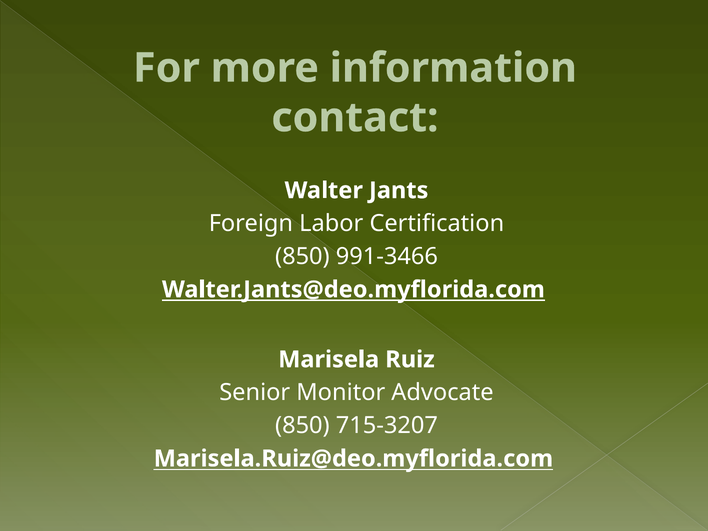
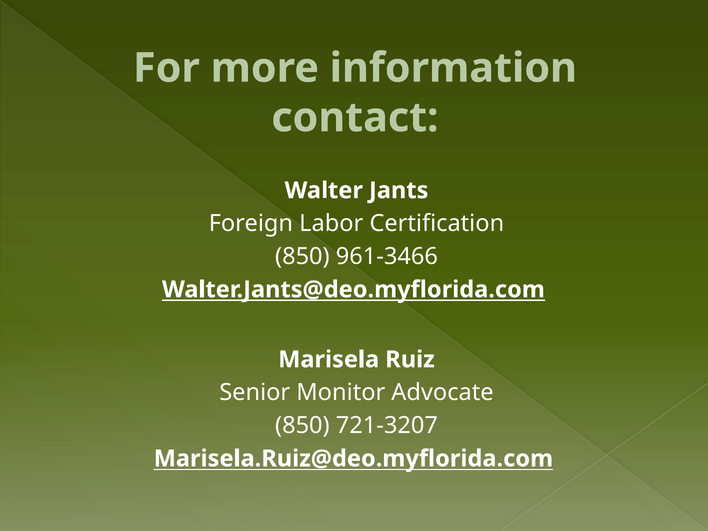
991-3466: 991-3466 -> 961-3466 (387, 257)
715-3207: 715-3207 -> 721-3207 (387, 426)
